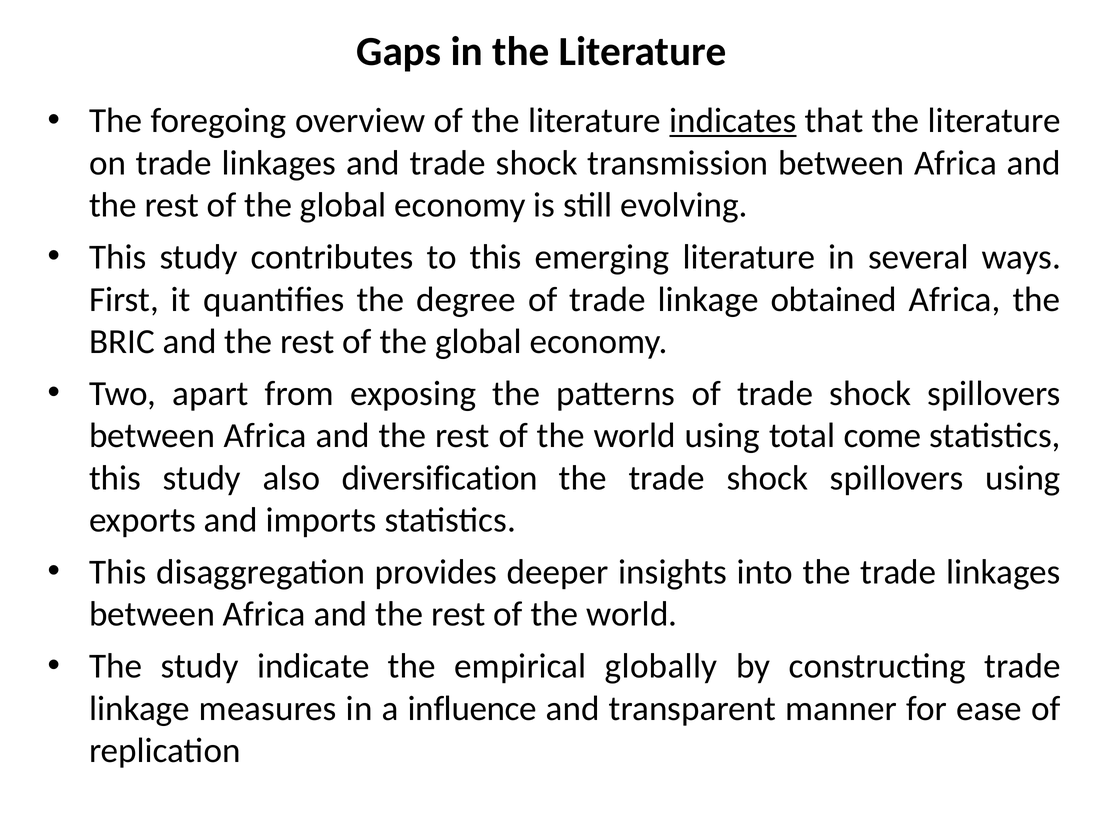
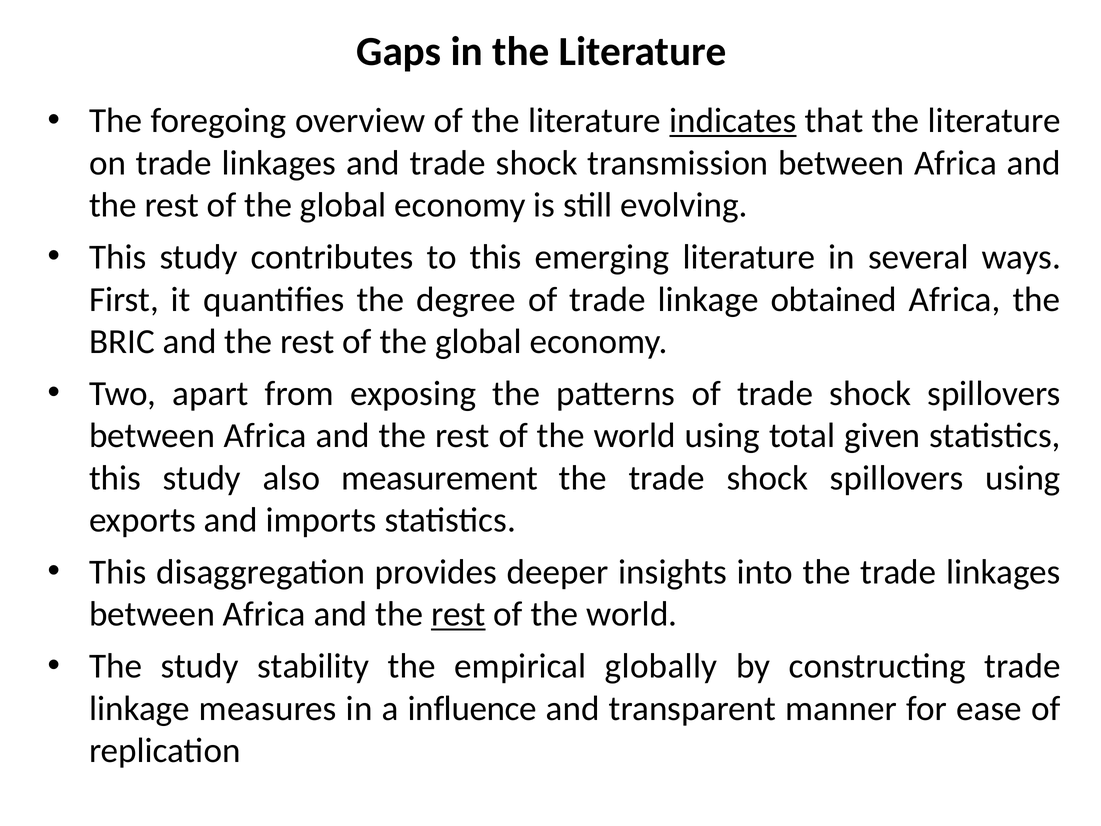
come: come -> given (882, 436)
diversification: diversification -> measurement (440, 478)
rest underline: none -> present (458, 614)
indicate: indicate -> stability (313, 666)
